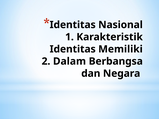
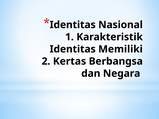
Dalam: Dalam -> Kertas (70, 61)
